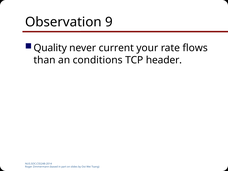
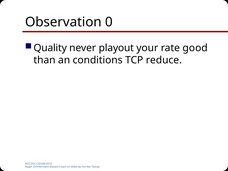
9: 9 -> 0 (109, 22)
current: current -> playout (116, 48)
flows: flows -> good (195, 48)
header: header -> reduce (164, 60)
